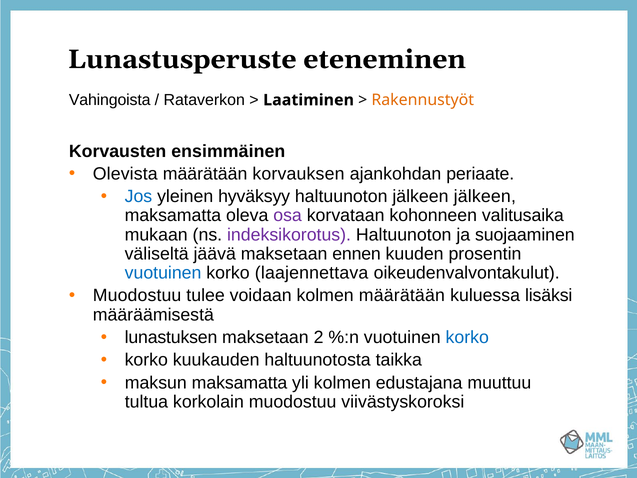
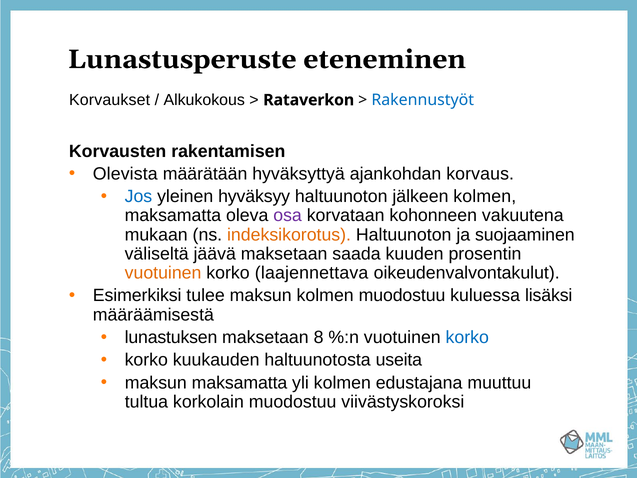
Vahingoista: Vahingoista -> Korvaukset (110, 100)
Rataverkon: Rataverkon -> Alkukokous (204, 100)
Laatiminen: Laatiminen -> Rataverkon (309, 100)
Rakennustyöt colour: orange -> blue (423, 100)
ensimmäinen: ensimmäinen -> rakentamisen (228, 151)
korvauksen: korvauksen -> hyväksyttyä (299, 174)
periaate: periaate -> korvaus (480, 174)
jälkeen jälkeen: jälkeen -> kolmen (485, 196)
valitusaika: valitusaika -> vakuutena (523, 216)
indeksikorotus colour: purple -> orange (289, 235)
ennen: ennen -> saada (356, 254)
vuotuinen colour: blue -> orange (163, 273)
Muodostuu: Muodostuu -> Esimerkiksi (137, 295)
tulee voidaan: voidaan -> maksun (261, 295)
kolmen määrätään: määrätään -> muodostuu (402, 295)
2: 2 -> 8 (319, 337)
taikka: taikka -> useita (399, 360)
